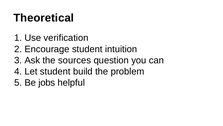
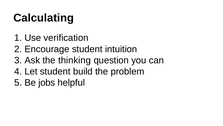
Theoretical: Theoretical -> Calculating (44, 18)
sources: sources -> thinking (75, 60)
